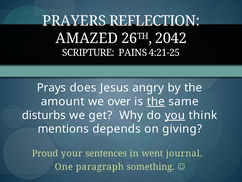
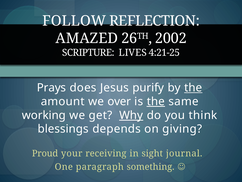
PRAYERS: PRAYERS -> FOLLOW (74, 21)
2042: 2042 -> 2002 (171, 38)
PAINS: PAINS -> LIVES (133, 52)
angry: angry -> purify (148, 87)
the underline: none -> present (193, 87)
disturbs: disturbs -> working (44, 115)
Why underline: none -> present (131, 115)
you underline: present -> none (175, 115)
mentions: mentions -> blessings (63, 129)
sentences: sentences -> receiving (106, 153)
went: went -> sight (152, 153)
